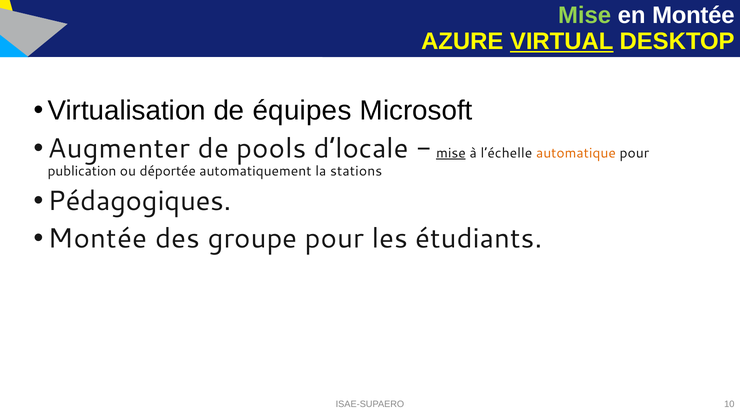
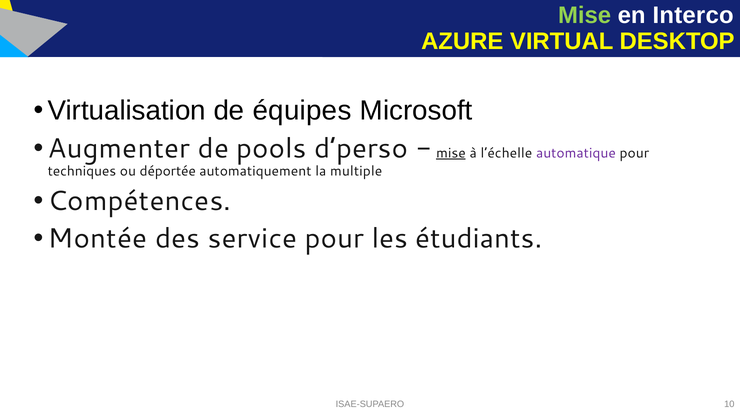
en Montée: Montée -> Interco (693, 16)
VIRTUAL underline: present -> none (562, 41)
d’locale: d’locale -> d’perso (361, 148)
automatique colour: orange -> purple (576, 153)
publication: publication -> techniques (82, 171)
stations: stations -> multiple (356, 171)
Pédagogiques: Pédagogiques -> Compétences (139, 201)
groupe: groupe -> service (252, 239)
